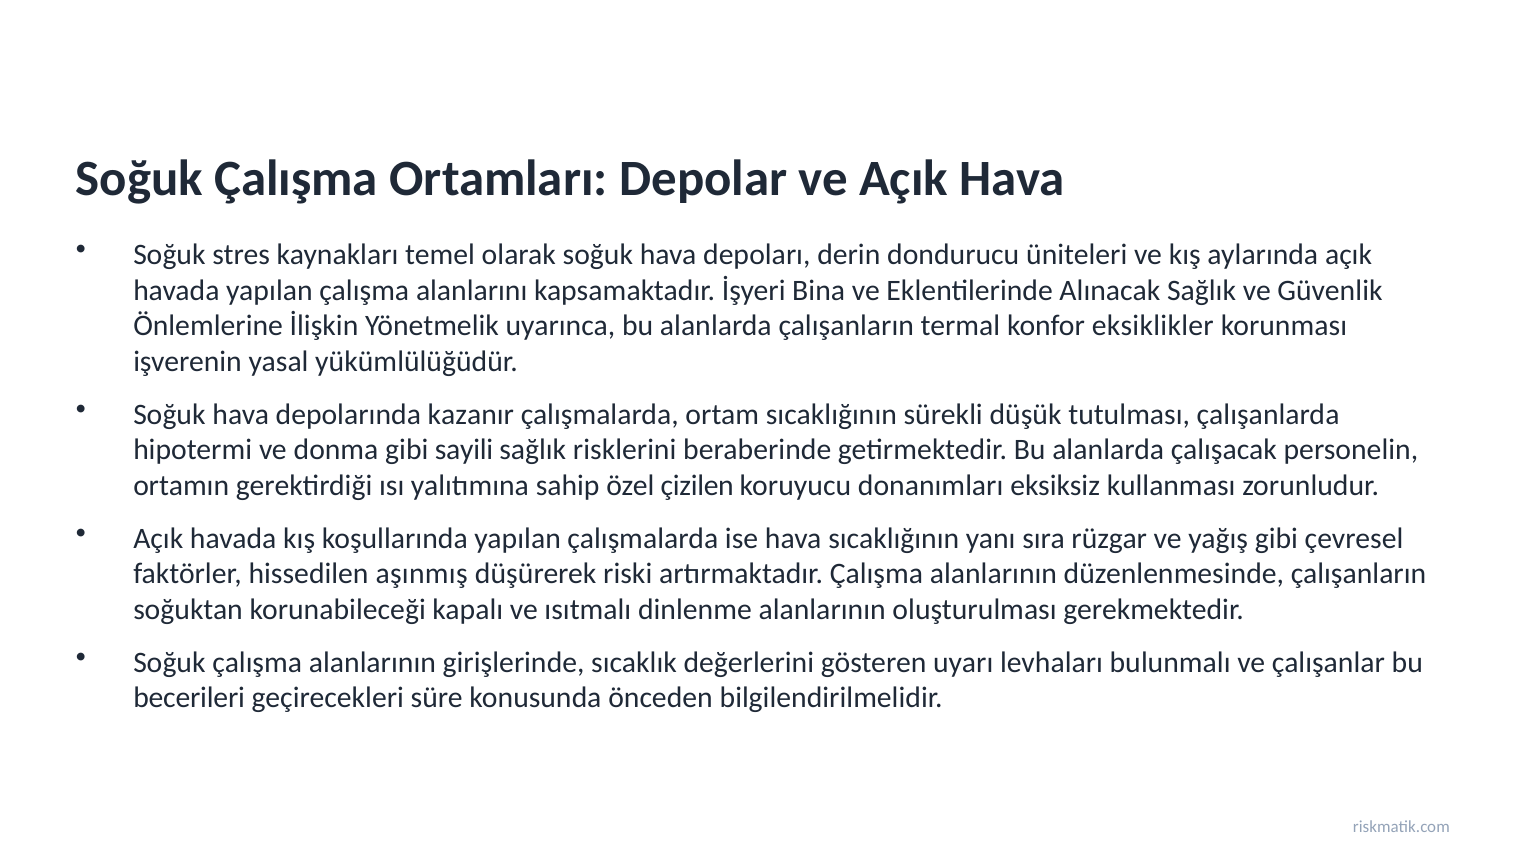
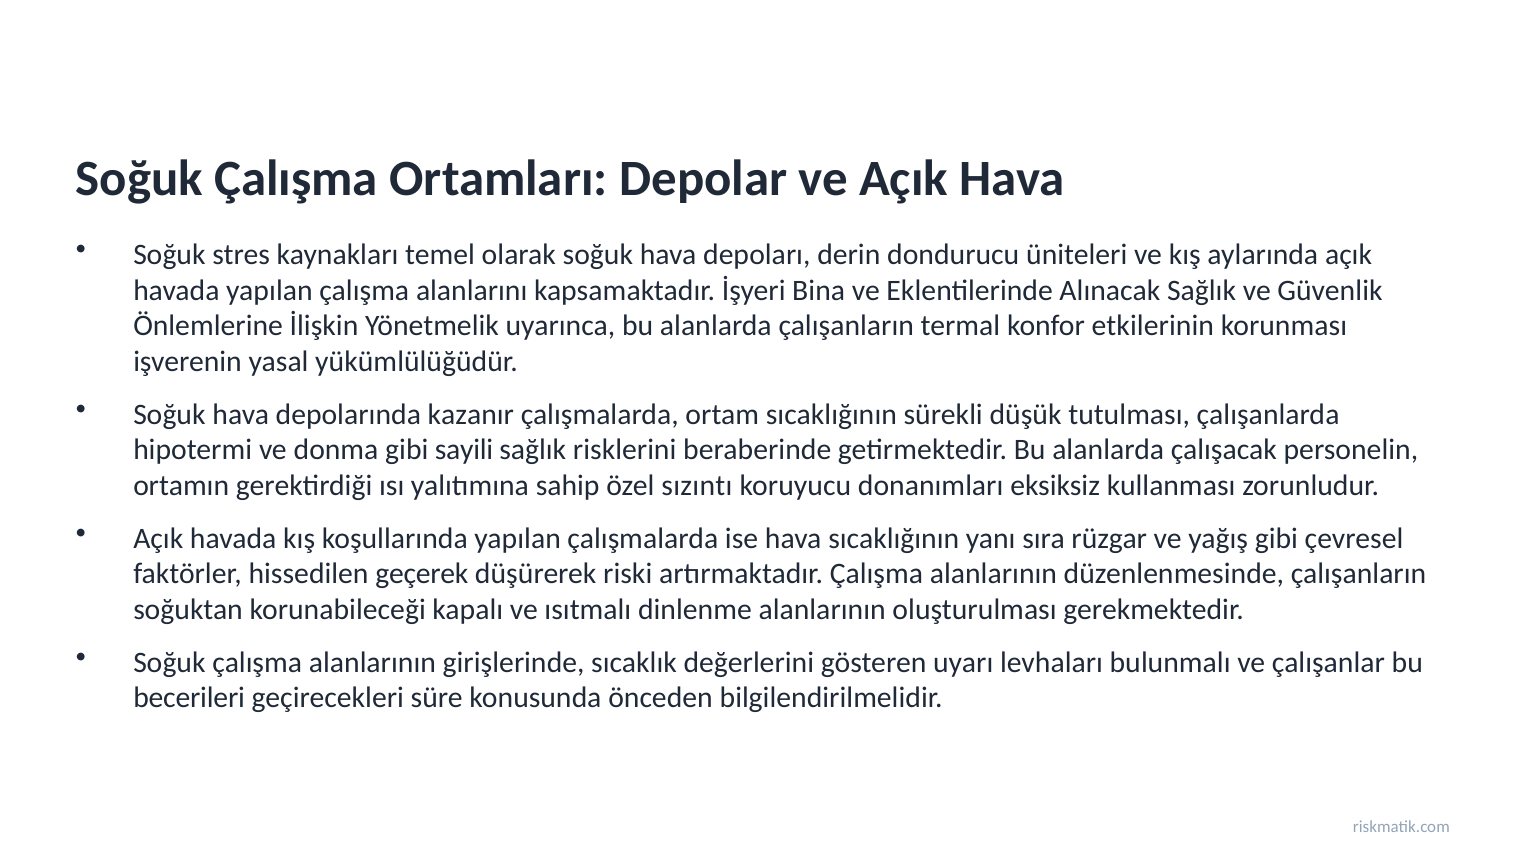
eksiklikler: eksiklikler -> etkilerinin (1153, 326)
çizilen: çizilen -> sızıntı (697, 486)
aşınmış: aşınmış -> geçerek (422, 574)
